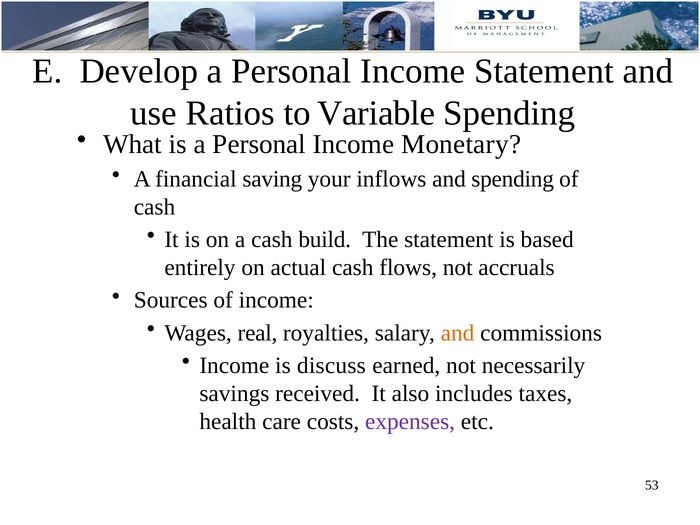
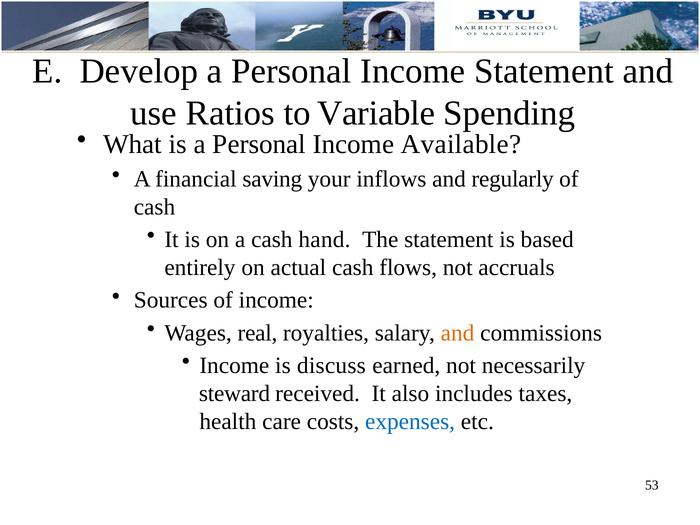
Monetary: Monetary -> Available (461, 144)
and spending: spending -> regularly (513, 179)
build: build -> hand (324, 240)
savings: savings -> steward (235, 394)
expenses colour: purple -> blue (410, 422)
